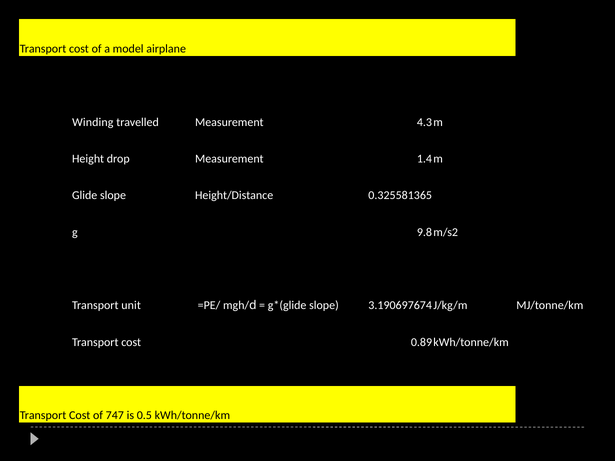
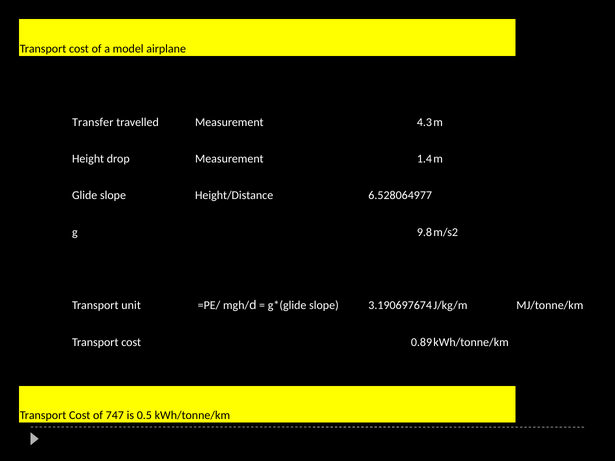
Winding: Winding -> Transfer (93, 122)
0.325581365: 0.325581365 -> 6.528064977 (400, 196)
